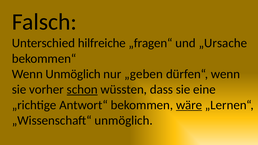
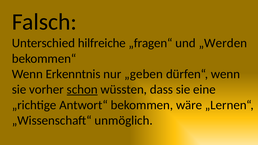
„Ursache: „Ursache -> „Werden (223, 43)
Wenn Unmöglich: Unmöglich -> Erkenntnis (73, 74)
wäre underline: present -> none (189, 105)
